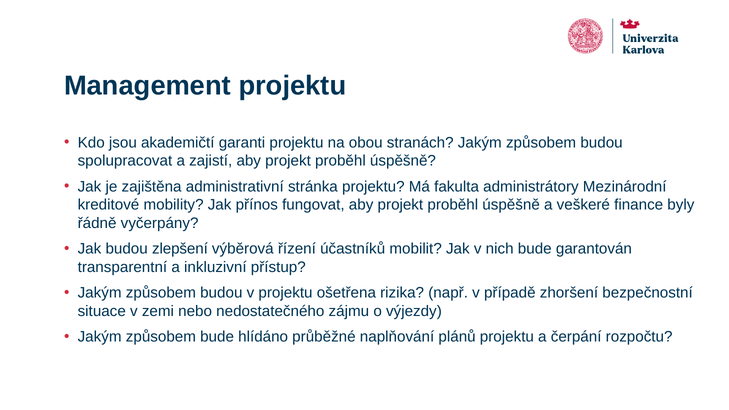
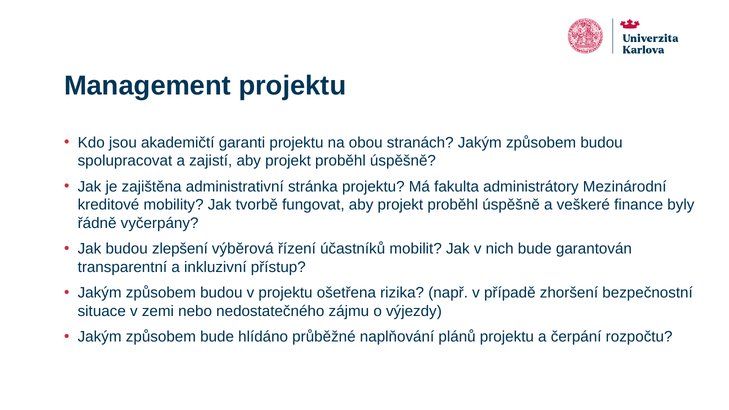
přínos: přínos -> tvorbě (257, 205)
